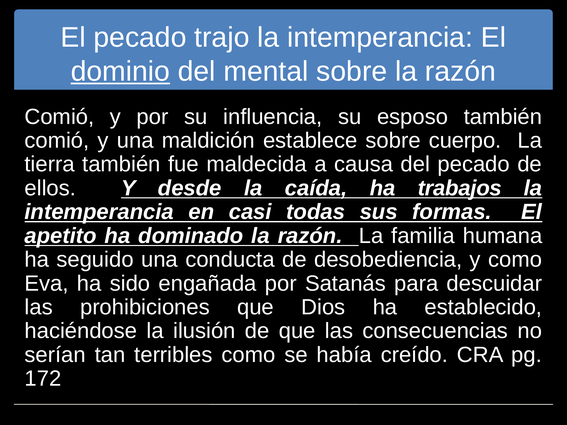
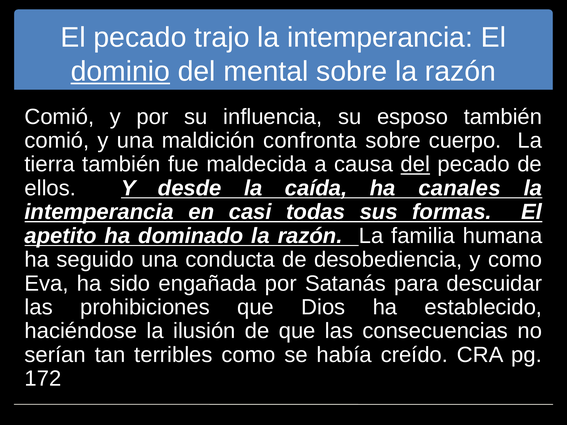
establece: establece -> confronta (310, 141)
del underline: none -> present (415, 164)
trabajos: trabajos -> canales (460, 188)
